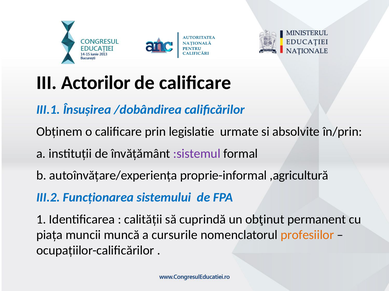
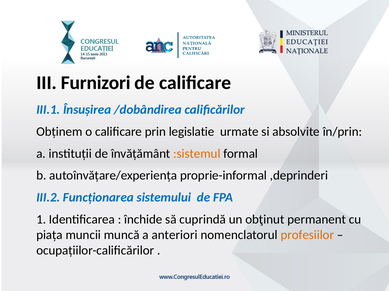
Actorilor: Actorilor -> Furnizori (96, 83)
:sistemul colour: purple -> orange (197, 154)
,agricultură: ,agricultură -> ,deprinderi (299, 176)
calității: calității -> închide (143, 220)
cursurile: cursurile -> anteriori (175, 236)
